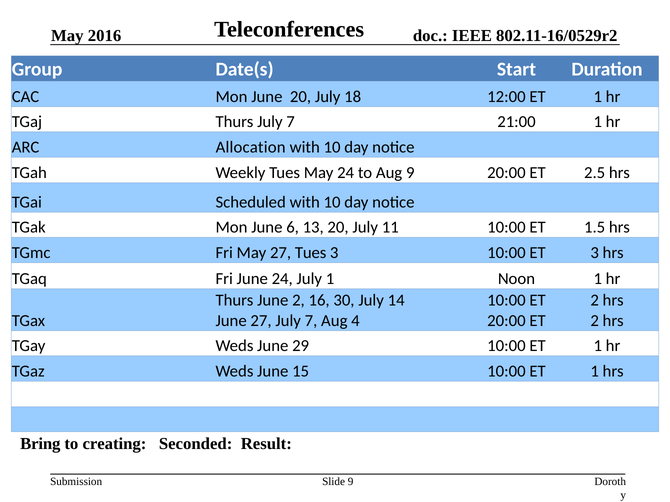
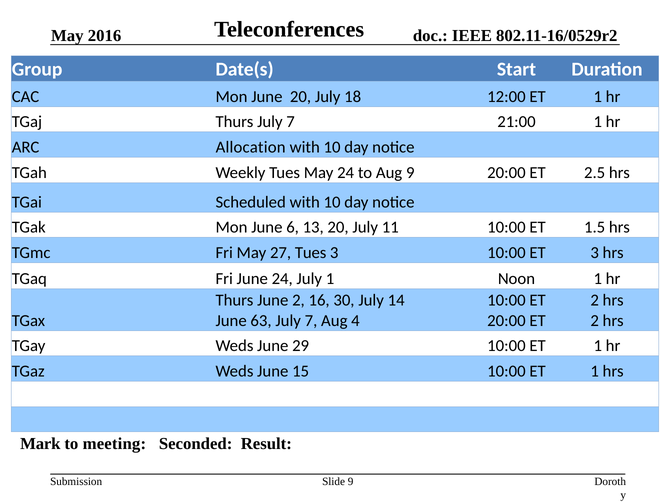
June 27: 27 -> 63 (261, 321)
Bring: Bring -> Mark (40, 444)
creating: creating -> meeting (114, 444)
